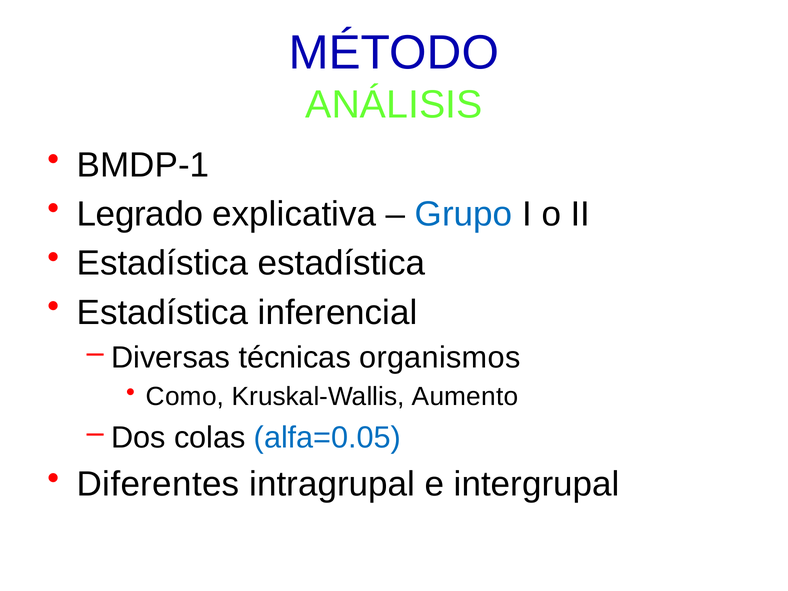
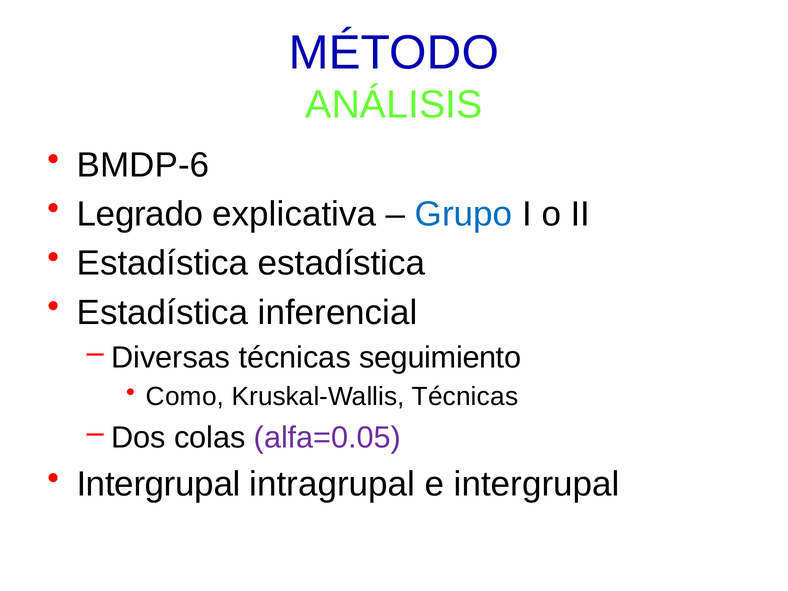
BMDP-1: BMDP-1 -> BMDP-6 (143, 165)
organismos: organismos -> seguimiento (440, 358)
Kruskal-Wallis Aumento: Aumento -> Técnicas (465, 397)
alfa=0.05 colour: blue -> purple (327, 437)
Diferentes: Diferentes -> Intergrupal (158, 484)
